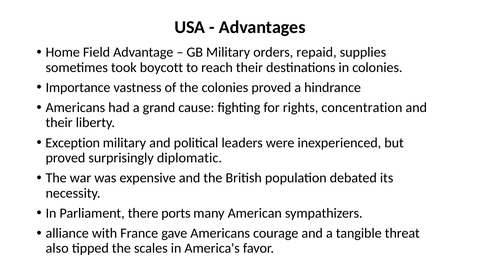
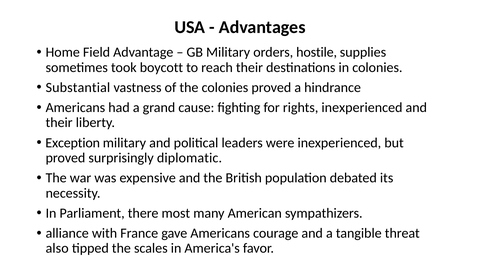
repaid: repaid -> hostile (317, 52)
Importance: Importance -> Substantial (78, 88)
rights concentration: concentration -> inexperienced (362, 108)
ports: ports -> most (176, 213)
